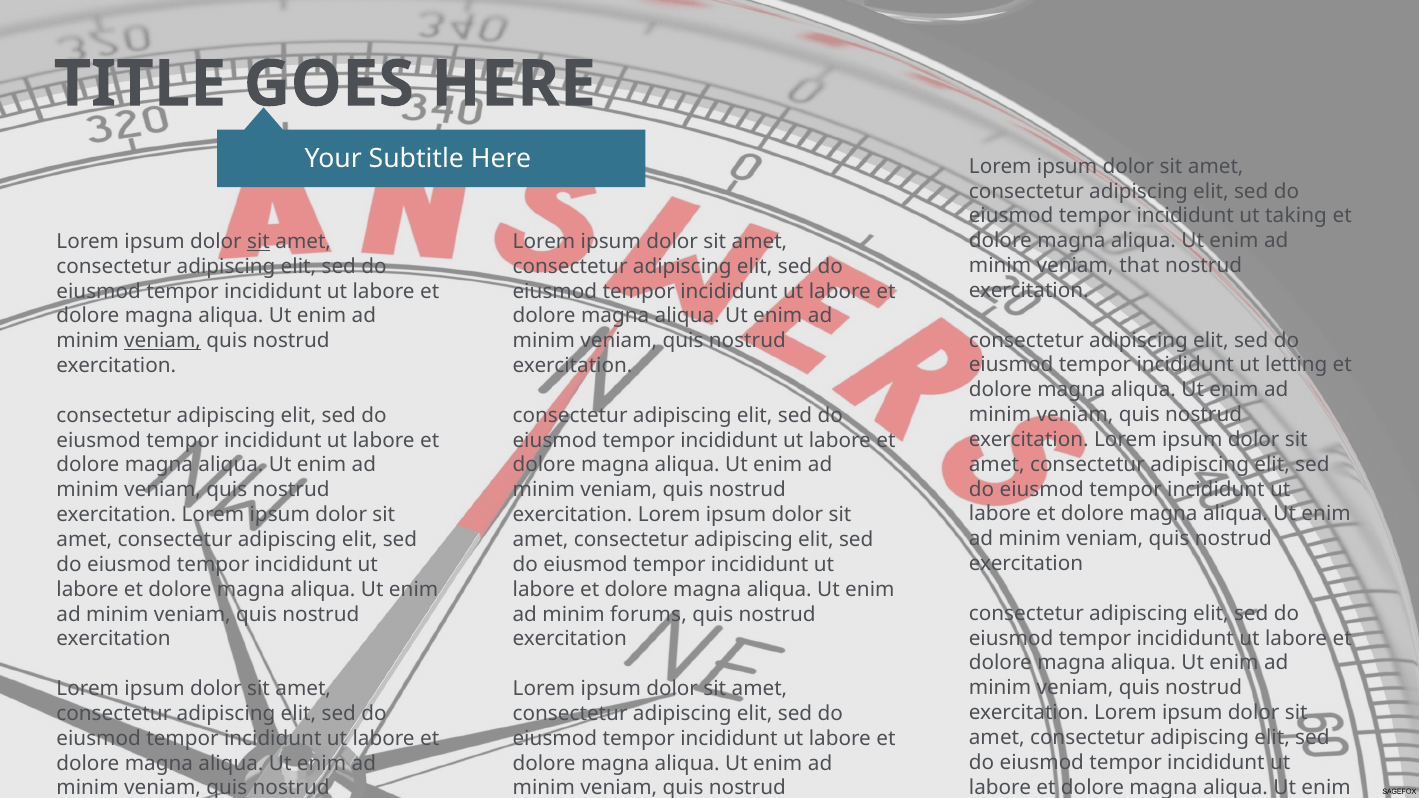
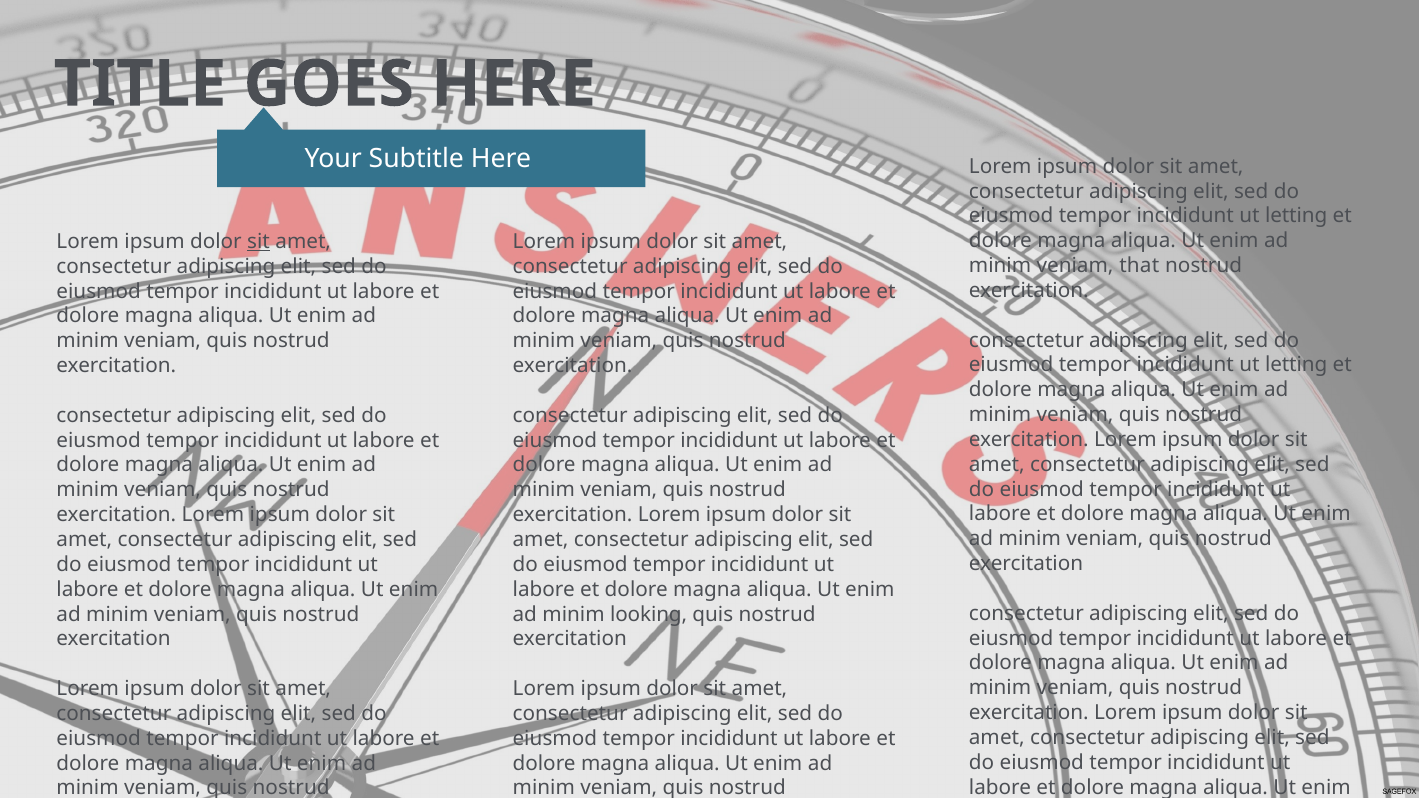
taking: taking -> letting (1296, 216)
veniam underline: present -> none (163, 341)
forums: forums -> looking (649, 614)
